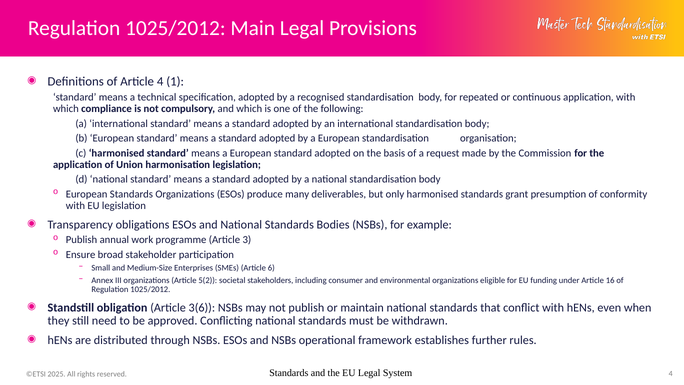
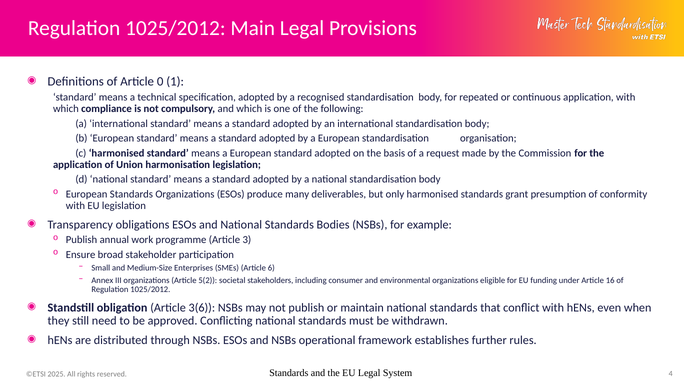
Article 4: 4 -> 0 (160, 82)
